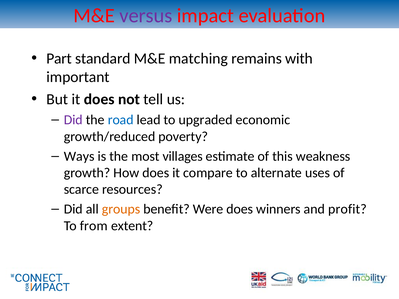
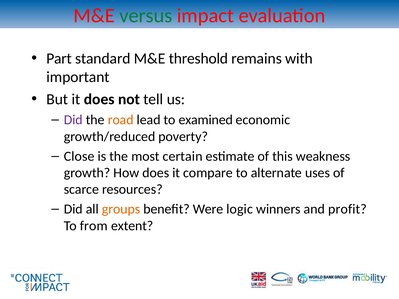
versus colour: purple -> green (146, 16)
matching: matching -> threshold (198, 59)
road colour: blue -> orange (121, 120)
upgraded: upgraded -> examined (206, 120)
Ways: Ways -> Close (79, 156)
villages: villages -> certain (183, 156)
Were does: does -> logic (240, 209)
